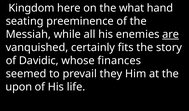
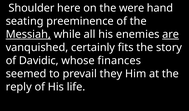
Kingdom: Kingdom -> Shoulder (31, 8)
what: what -> were (132, 8)
Messiah underline: none -> present (28, 34)
upon: upon -> reply (19, 87)
